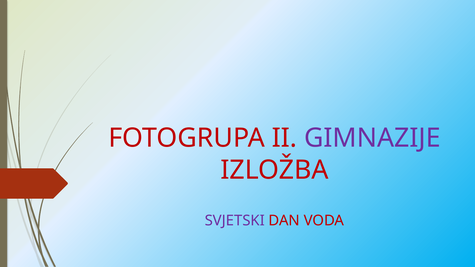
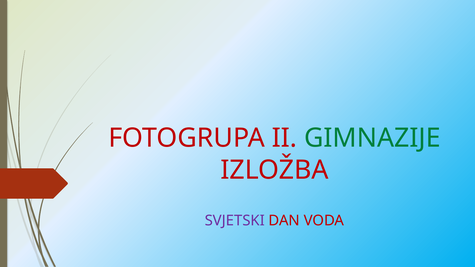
GIMNAZIJE colour: purple -> green (372, 138)
